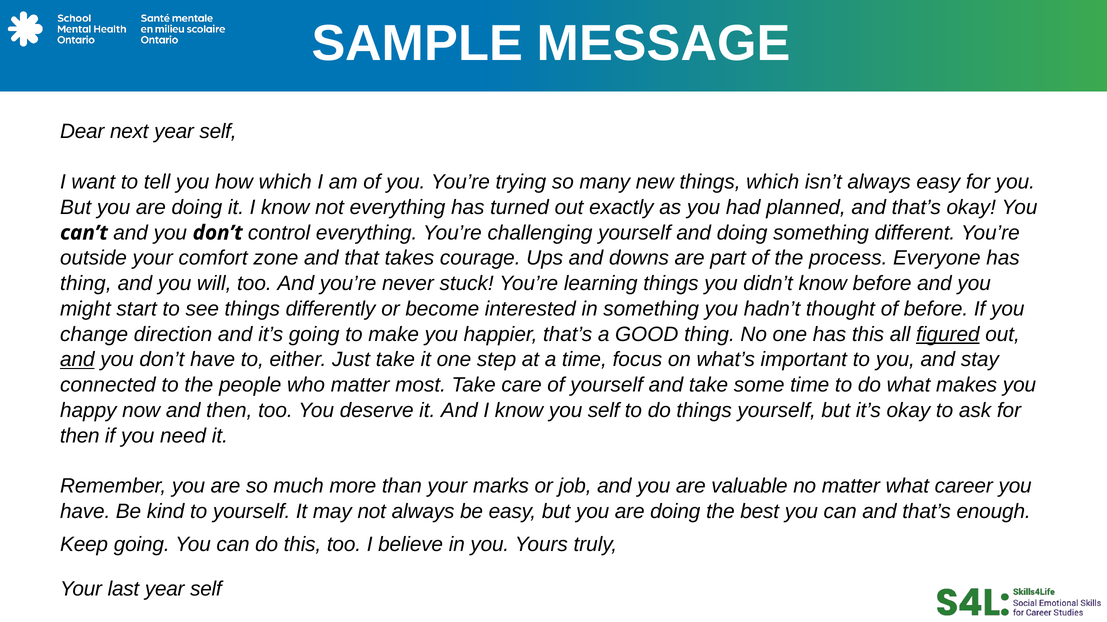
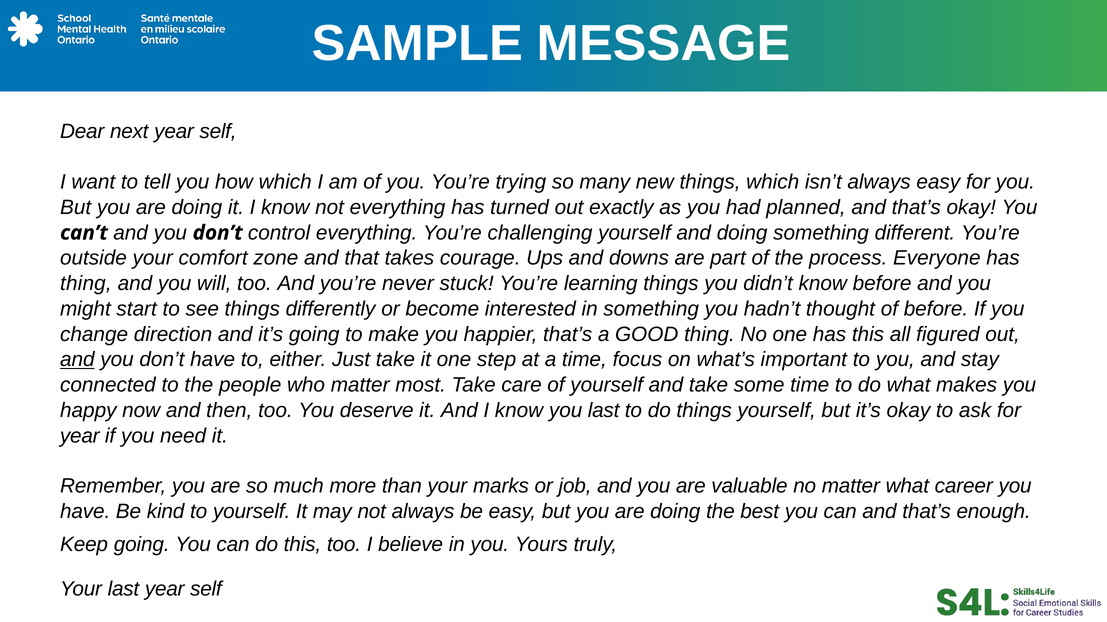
figured underline: present -> none (948, 335)
you self: self -> last (604, 411)
then: then -> year (80, 436)
